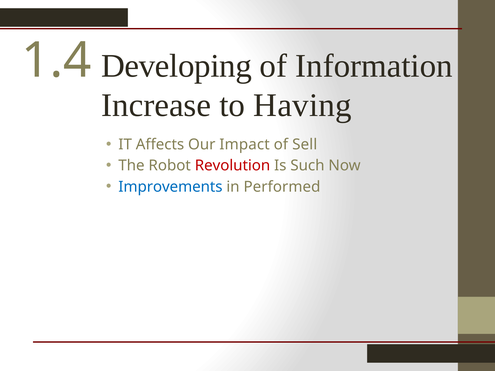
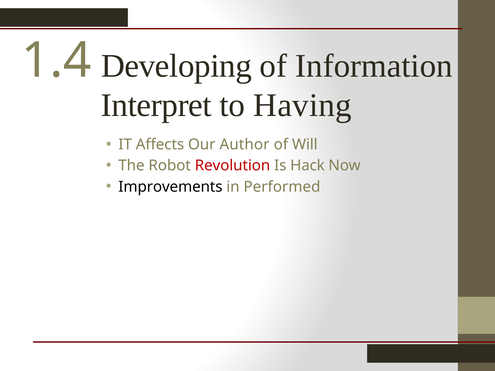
Increase: Increase -> Interpret (156, 105)
Impact: Impact -> Author (245, 145)
Sell: Sell -> Will (305, 145)
Such: Such -> Hack (308, 166)
Improvements colour: blue -> black (170, 187)
